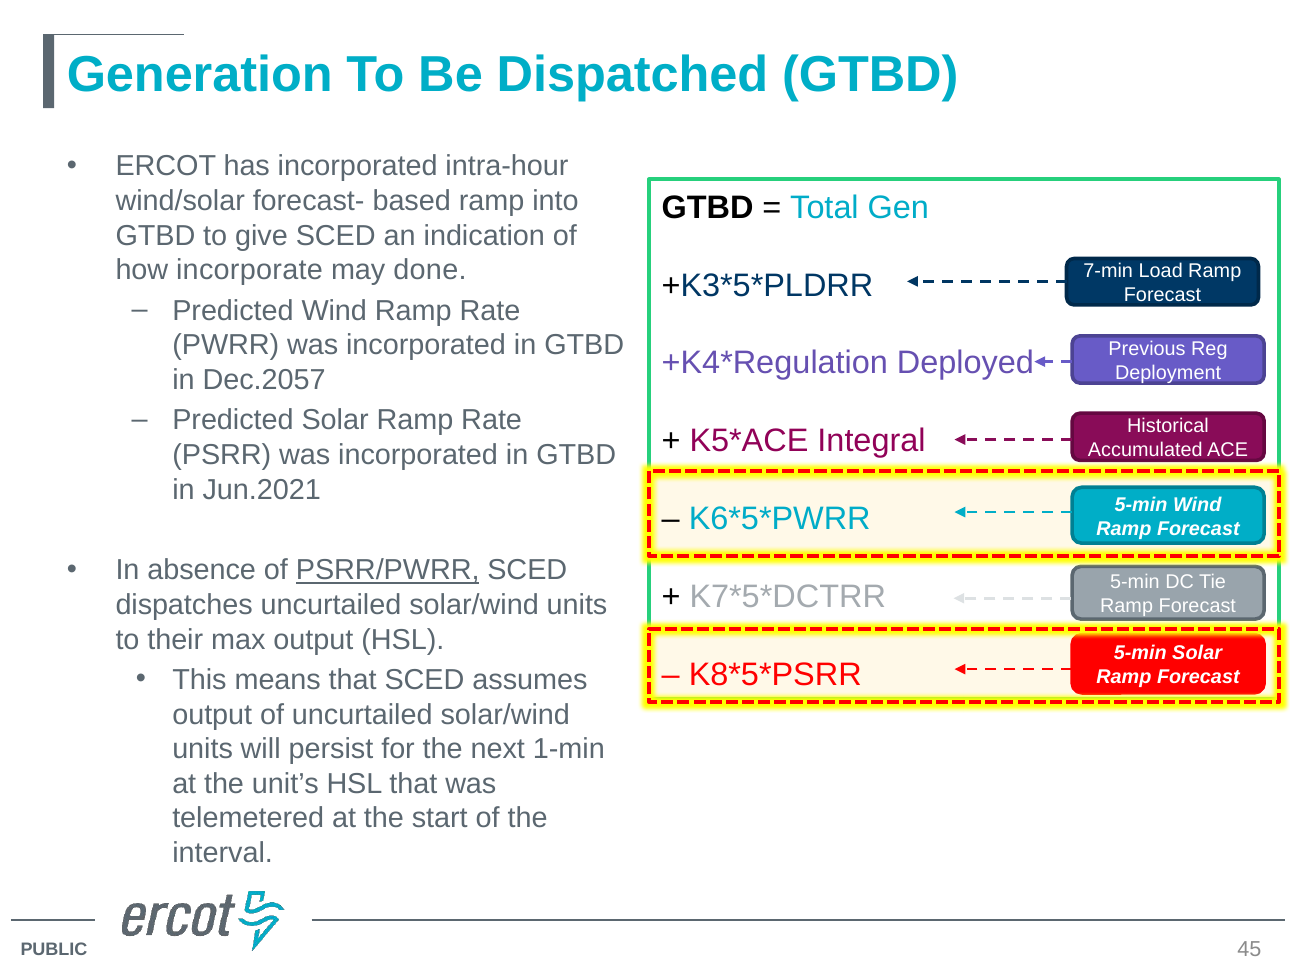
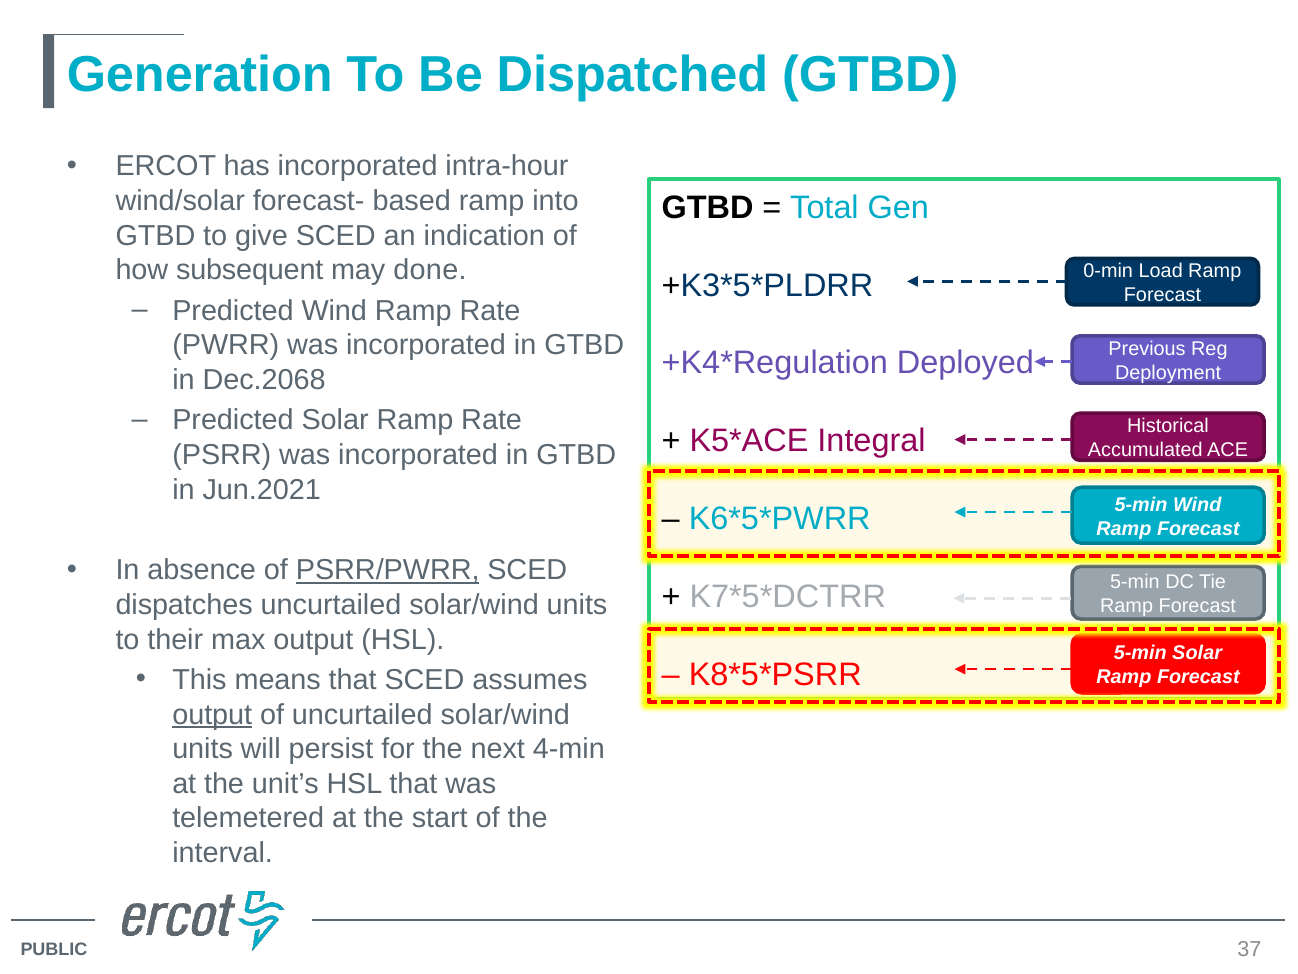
incorporate: incorporate -> subsequent (250, 270)
7-min: 7-min -> 0-min (1108, 271)
Dec.2057: Dec.2057 -> Dec.2068 (264, 380)
output underline: none -> present (212, 714)
1-min: 1-min -> 4-min (569, 749)
45: 45 -> 37 (1249, 948)
